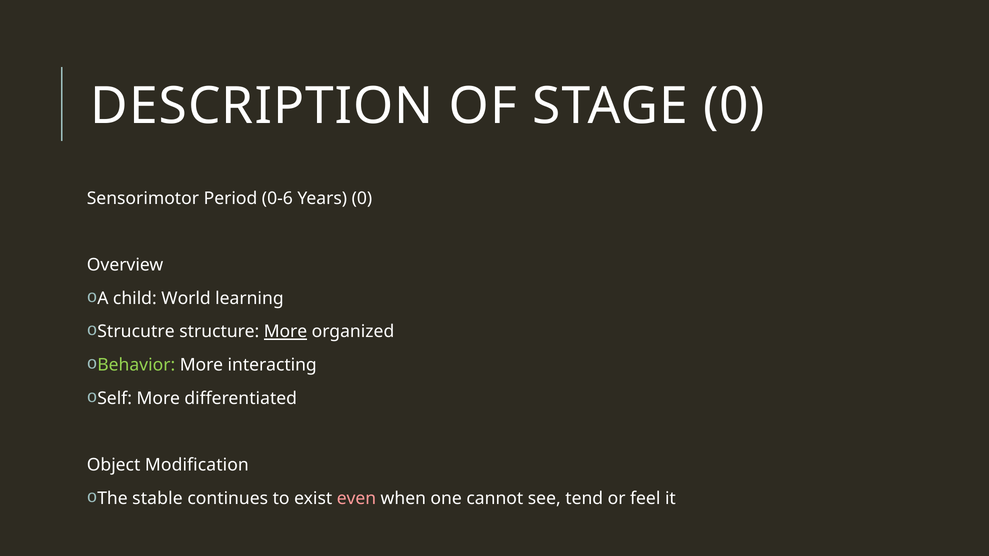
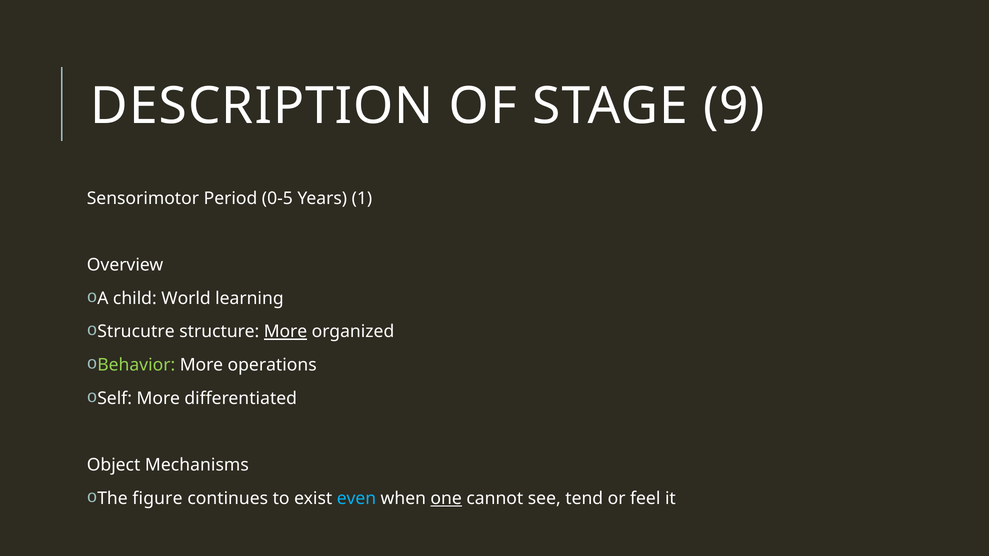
STAGE 0: 0 -> 9 (734, 106)
0-6: 0-6 -> 0-5 (277, 198)
Years 0: 0 -> 1 (362, 198)
interacting: interacting -> operations (272, 365)
Modification: Modification -> Mechanisms (197, 465)
stable: stable -> figure (157, 499)
even colour: pink -> light blue (356, 499)
one underline: none -> present (446, 499)
